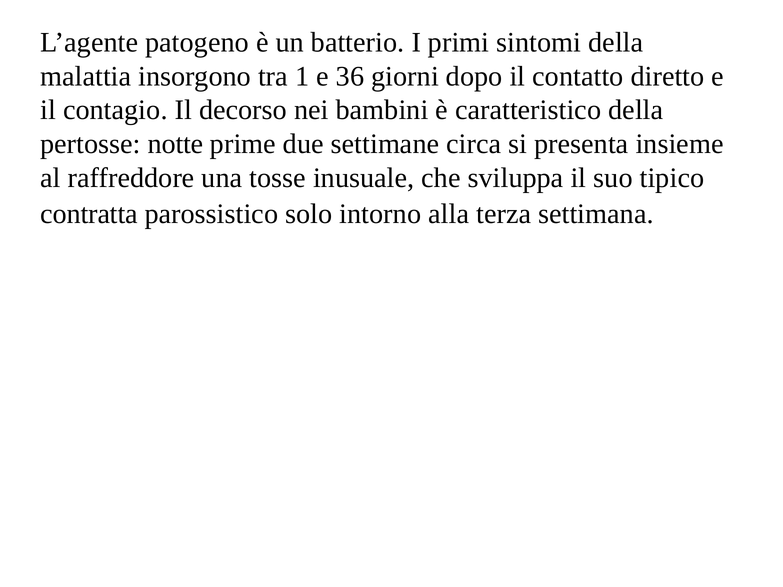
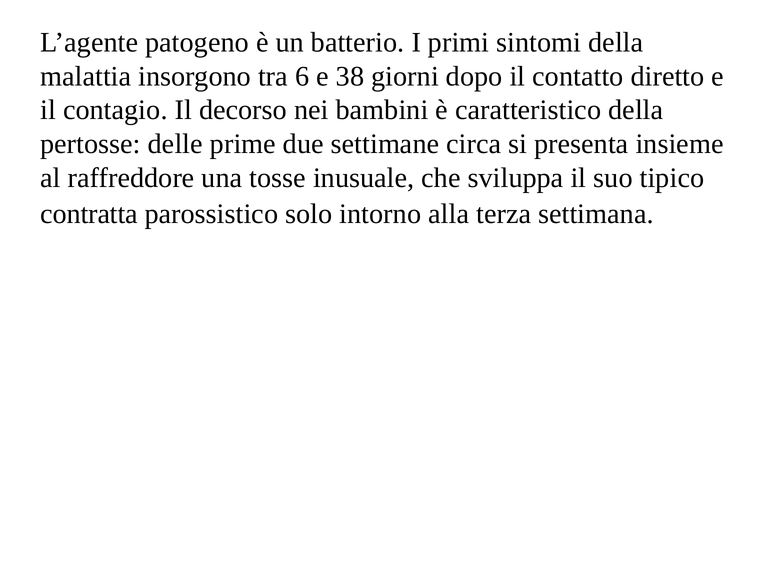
1: 1 -> 6 (302, 76)
36: 36 -> 38 (350, 76)
notte: notte -> delle (175, 144)
